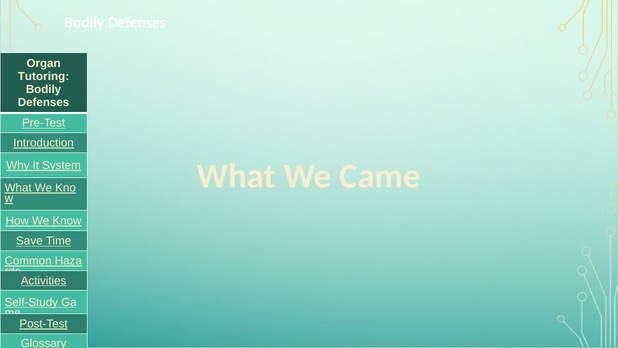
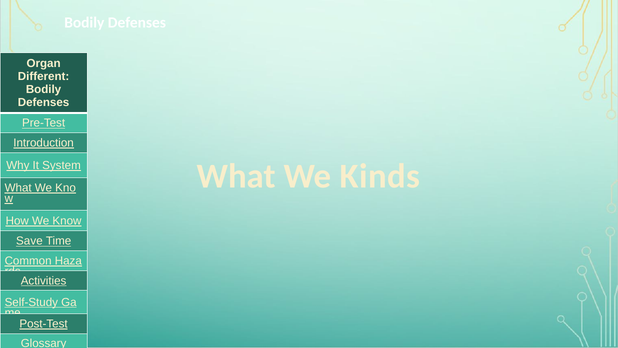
Tutoring: Tutoring -> Different (44, 76)
Came: Came -> Kinds (380, 176)
